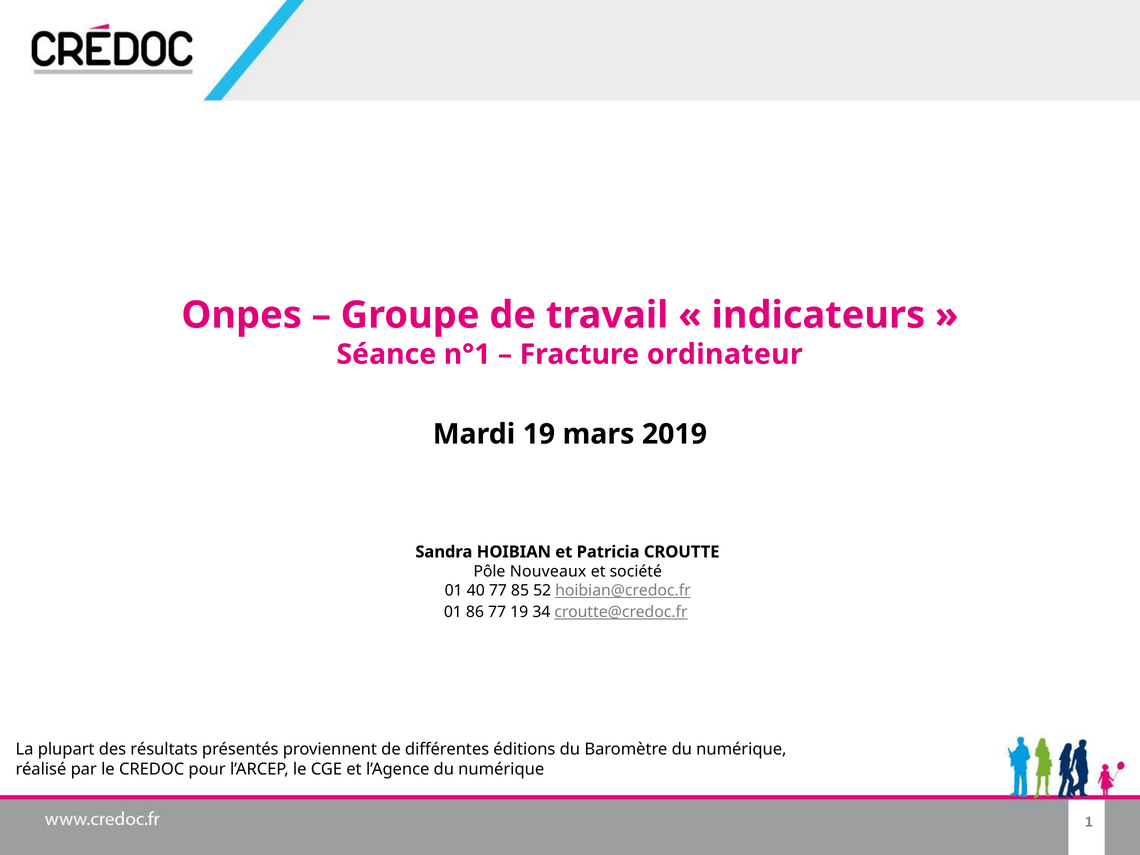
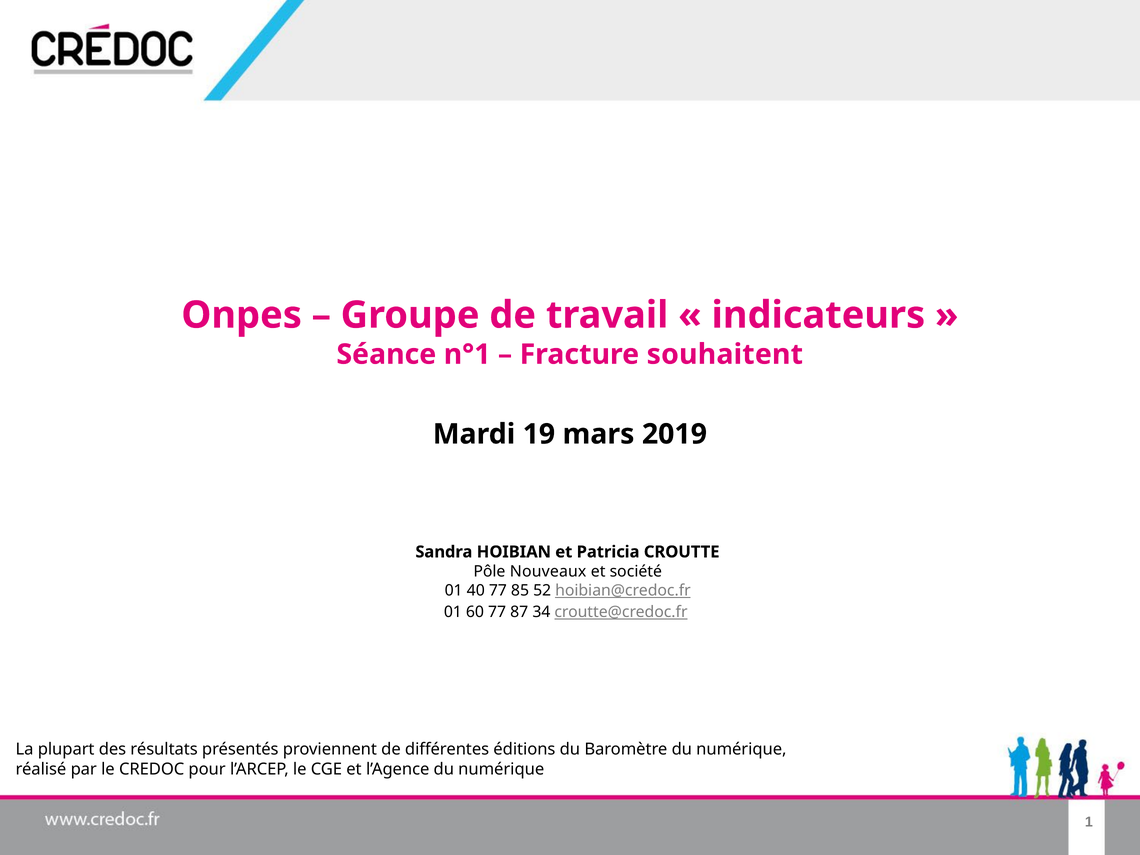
ordinateur: ordinateur -> souhaitent (725, 354)
86: 86 -> 60 (475, 612)
77 19: 19 -> 87 (519, 612)
